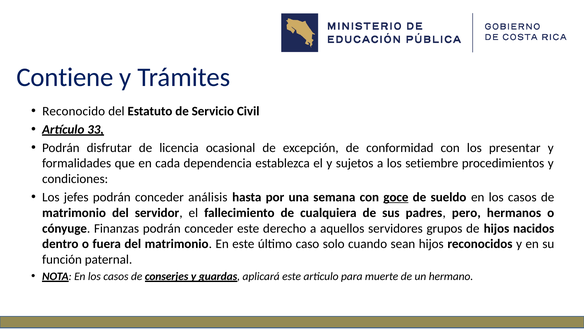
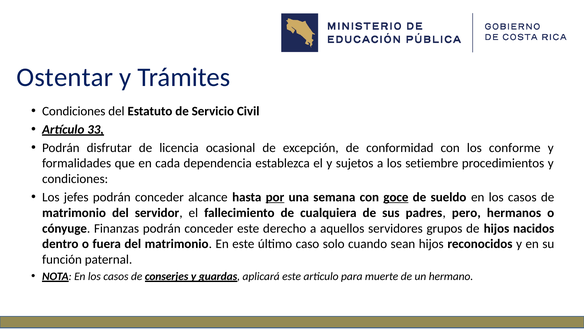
Contiene: Contiene -> Ostentar (65, 77)
Reconocido: Reconocido -> Condiciones (74, 111)
presentar: presentar -> conforme (515, 148)
análisis: análisis -> alcance (208, 197)
por underline: none -> present (275, 197)
